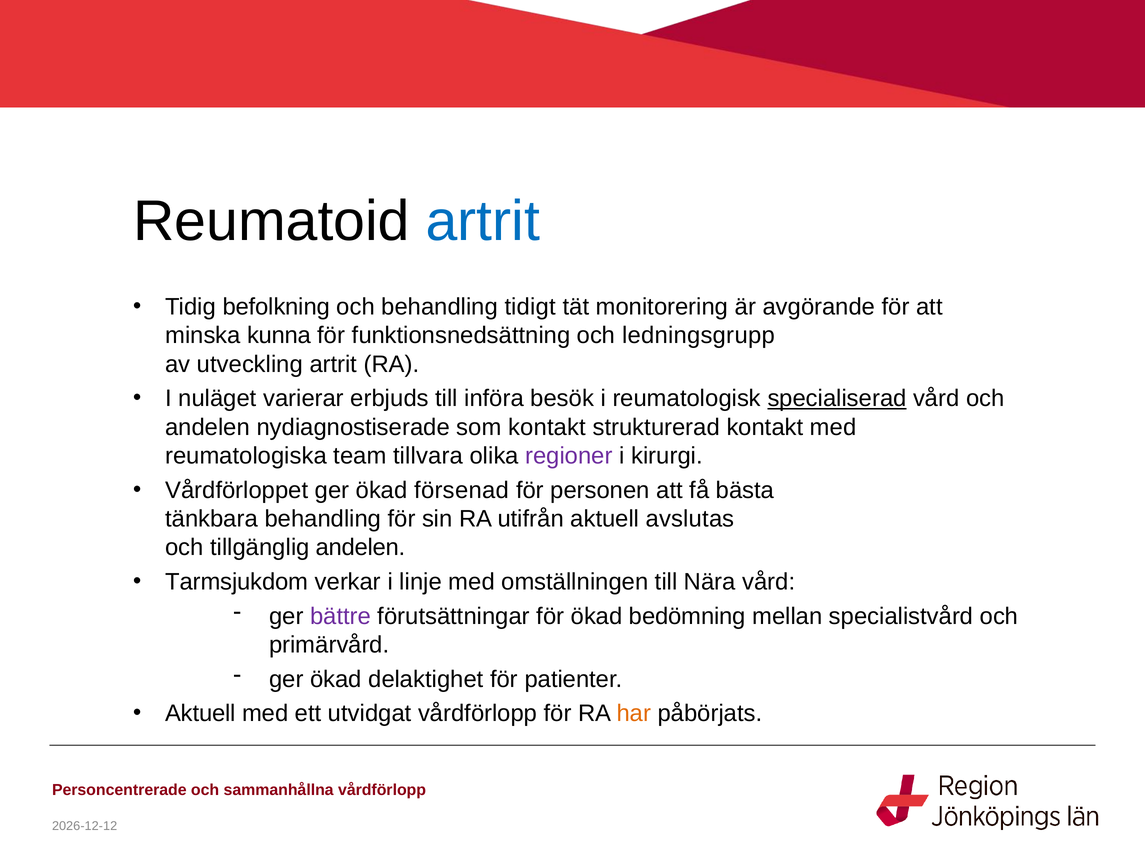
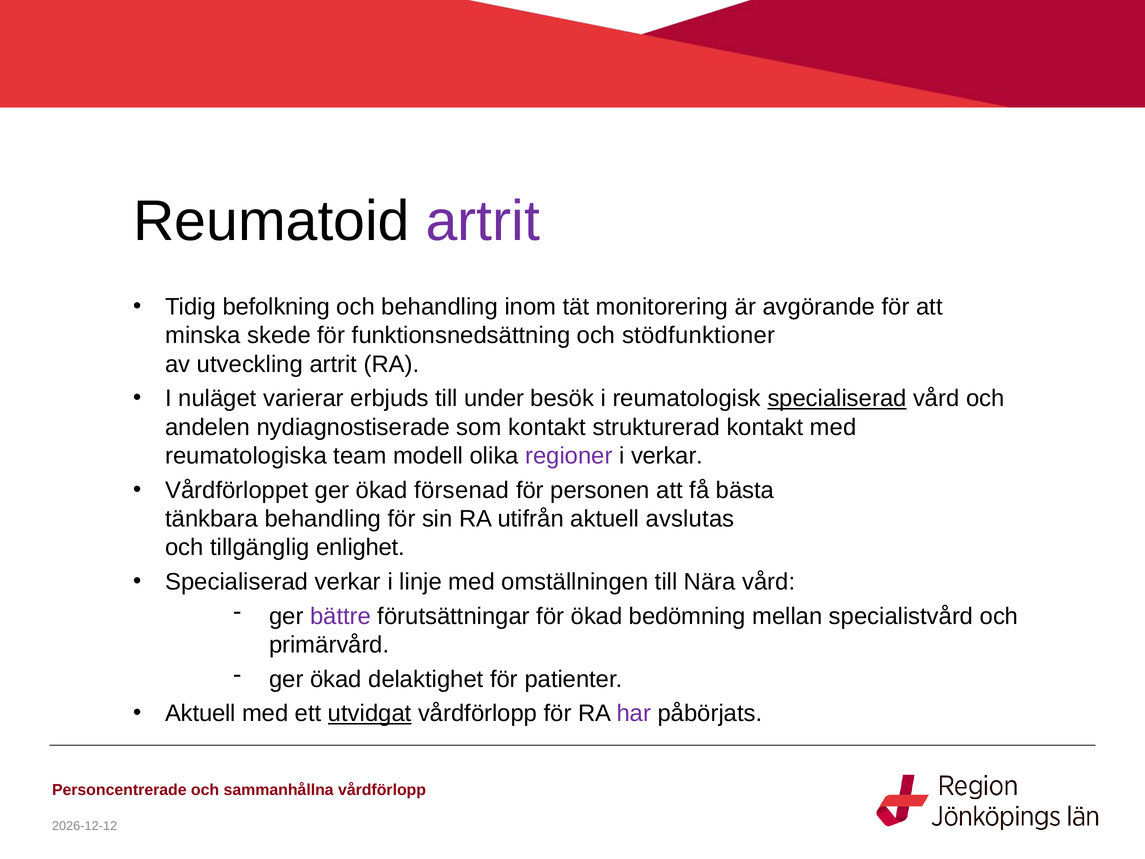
artrit colour: blue -> purple (483, 221)
tidigt: tidigt -> inom (530, 307)
kunna: kunna -> skede (279, 335)
ledningsgrupp: ledningsgrupp -> stödfunktioner (699, 335)
införa: införa -> under (494, 398)
tillvara: tillvara -> modell (428, 456)
i kirurgi: kirurgi -> verkar (667, 456)
tillgänglig andelen: andelen -> enlighet (361, 547)
Tarmsjukdom: Tarmsjukdom -> Specialiserad (237, 582)
utvidgat underline: none -> present (370, 713)
har colour: orange -> purple (634, 713)
